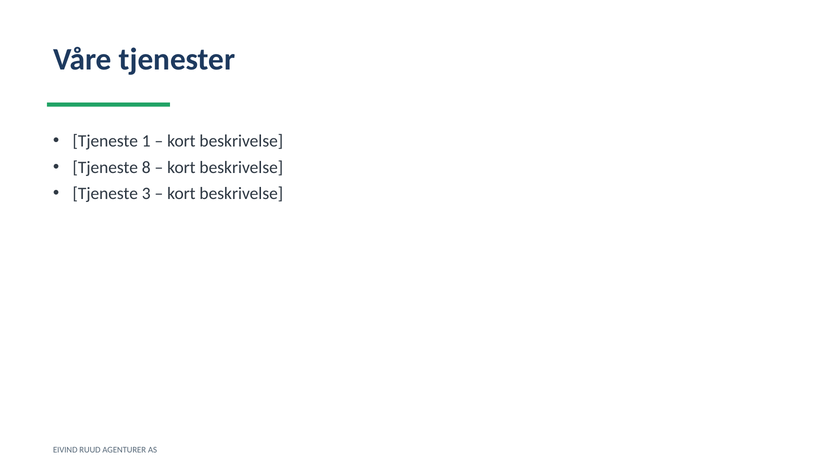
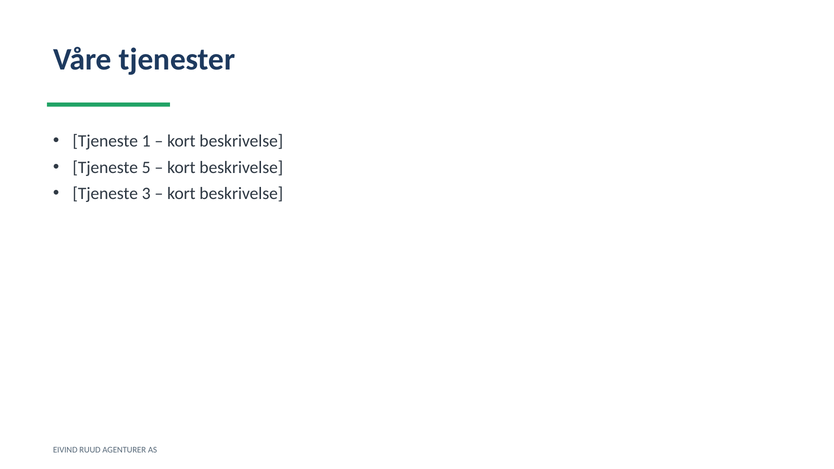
8: 8 -> 5 (146, 167)
